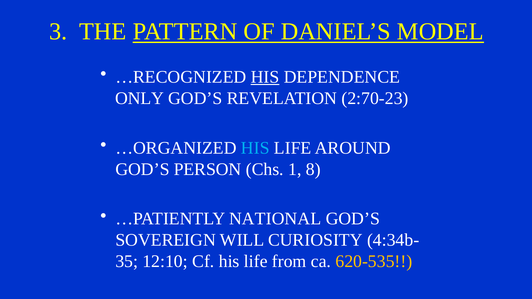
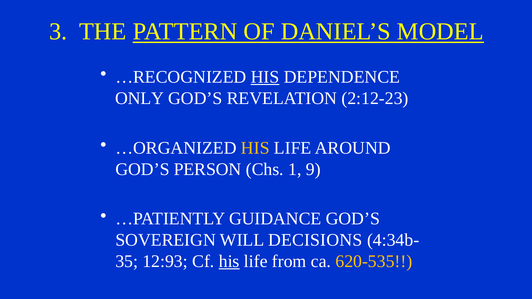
2:70-23: 2:70-23 -> 2:12-23 (375, 98)
HIS colour: light blue -> yellow (255, 148)
8: 8 -> 9 (313, 169)
NATIONAL: NATIONAL -> GUIDANCE (275, 219)
CURIOSITY: CURIOSITY -> DECISIONS (315, 240)
12:10: 12:10 -> 12:93 (165, 262)
his underline: none -> present (229, 262)
